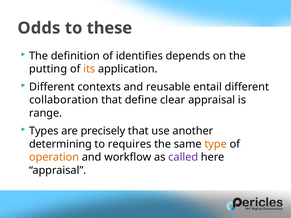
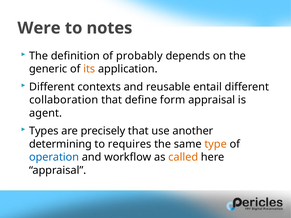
Odds: Odds -> Were (39, 28)
these: these -> notes (109, 28)
identifies: identifies -> probably (139, 56)
putting: putting -> generic (48, 69)
clear: clear -> form (173, 100)
range: range -> agent (46, 113)
operation colour: orange -> blue (54, 157)
called colour: purple -> orange (183, 157)
